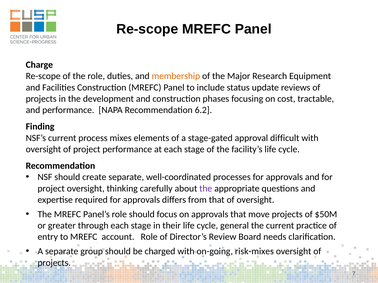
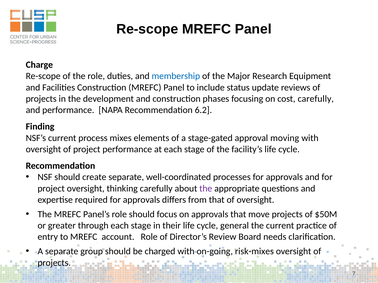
membership colour: orange -> blue (176, 76)
cost tractable: tractable -> carefully (316, 99)
difficult: difficult -> moving (285, 138)
